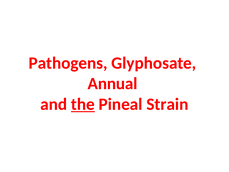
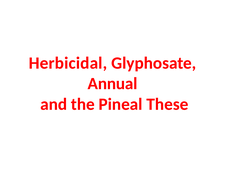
Pathogens: Pathogens -> Herbicidal (68, 63)
the underline: present -> none (83, 104)
Strain: Strain -> These (167, 104)
